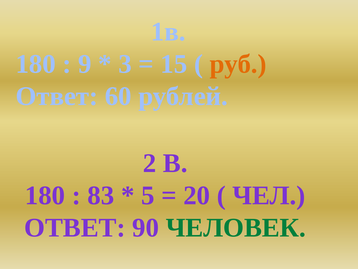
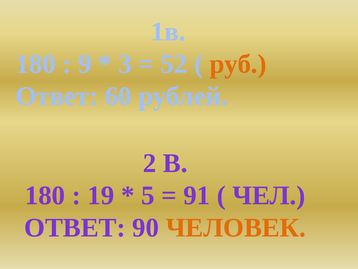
15: 15 -> 52 (174, 64)
83: 83 -> 19 (101, 195)
20: 20 -> 91 (197, 195)
ЧЕЛОВЕК colour: green -> orange (236, 227)
